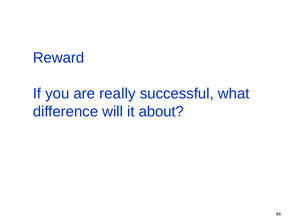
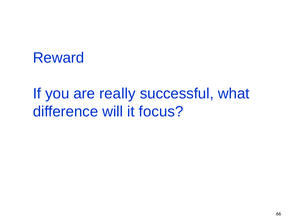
about: about -> focus (161, 112)
